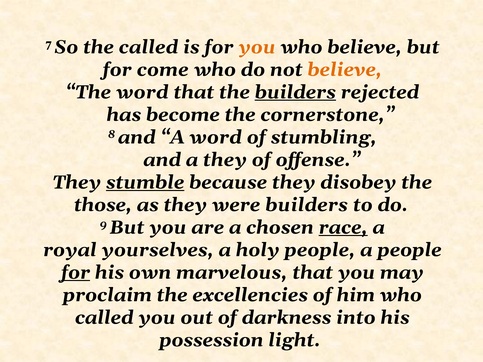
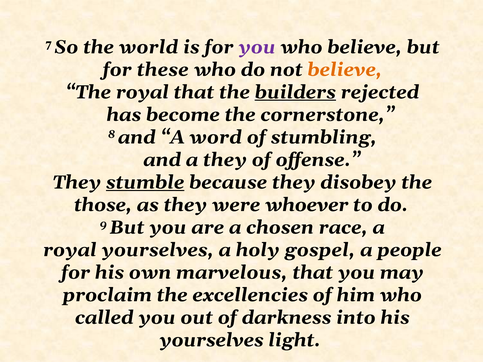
the called: called -> world (148, 47)
you colour: orange -> purple (257, 47)
come: come -> these (163, 70)
The word: word -> royal (142, 92)
were builders: builders -> whoever (307, 205)
race underline: present -> none (343, 228)
holy people: people -> gospel (320, 250)
for underline: present -> none (76, 273)
possession: possession -> yourselves (211, 340)
